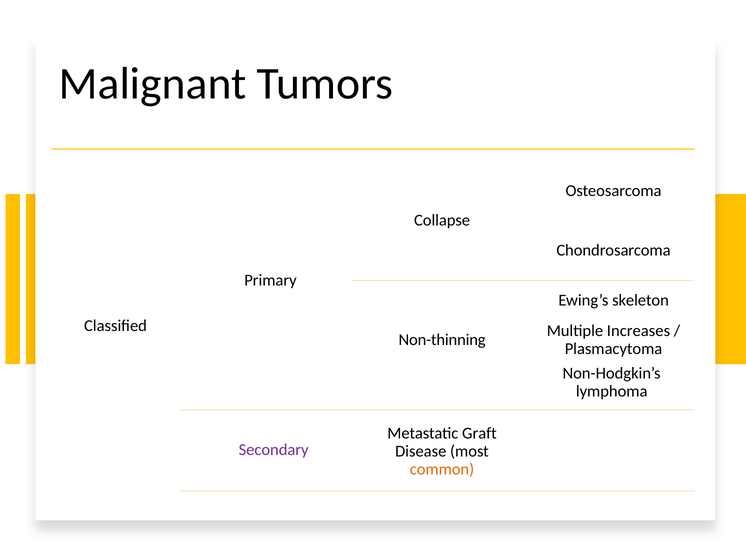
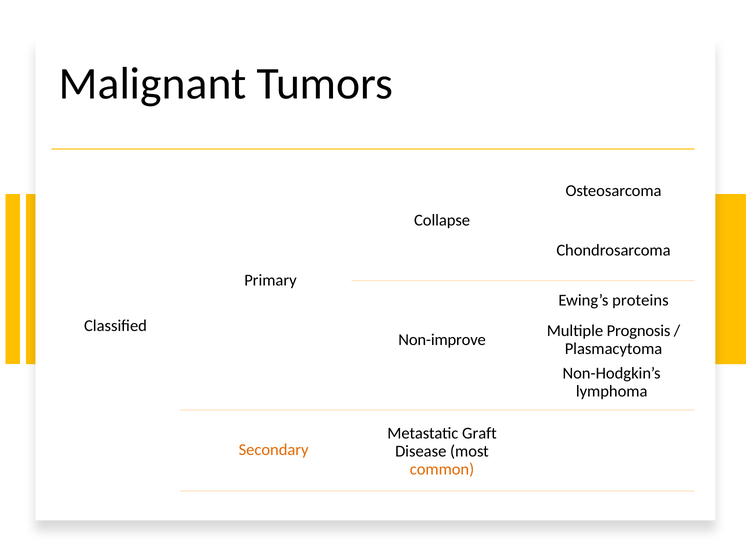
skeleton: skeleton -> proteins (640, 300)
Increases: Increases -> Prognosis (639, 331)
Non-thinning: Non-thinning -> Non-improve (442, 340)
Secondary colour: purple -> orange (274, 450)
